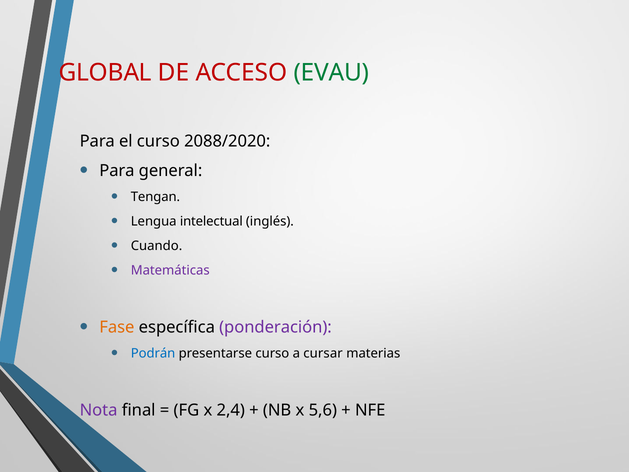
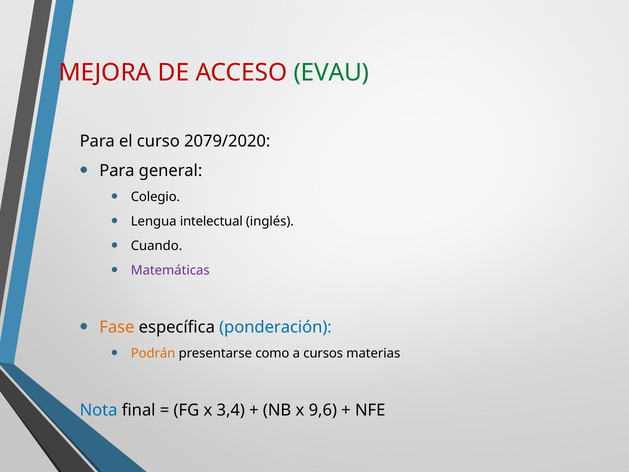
GLOBAL: GLOBAL -> MEJORA (105, 73)
2088/2020: 2088/2020 -> 2079/2020 (227, 141)
Tengan: Tengan -> Colegio (155, 197)
ponderación colour: purple -> blue (275, 327)
Podrán colour: blue -> orange (153, 353)
presentarse curso: curso -> como (272, 353)
cursar: cursar -> cursos (323, 353)
Nota colour: purple -> blue (99, 410)
2,4: 2,4 -> 3,4 (231, 410)
5,6: 5,6 -> 9,6 (323, 410)
